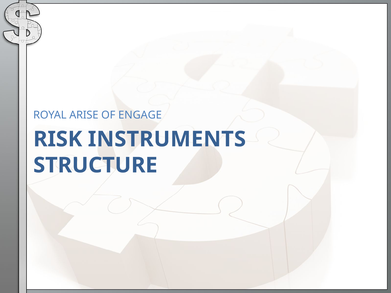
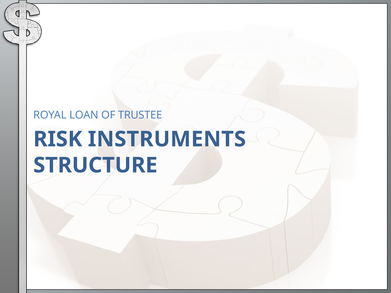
ARISE: ARISE -> LOAN (84, 115)
ENGAGE: ENGAGE -> TRUSTEE (140, 115)
